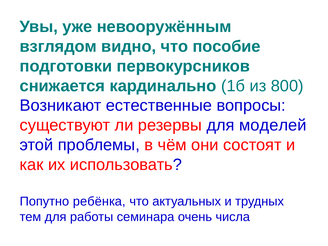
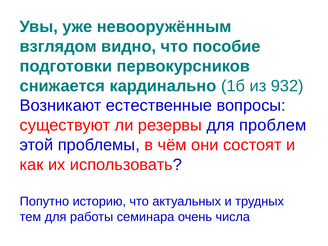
800: 800 -> 932 (287, 86)
моделей: моделей -> проблем (273, 125)
ребёнка: ребёнка -> историю (99, 202)
